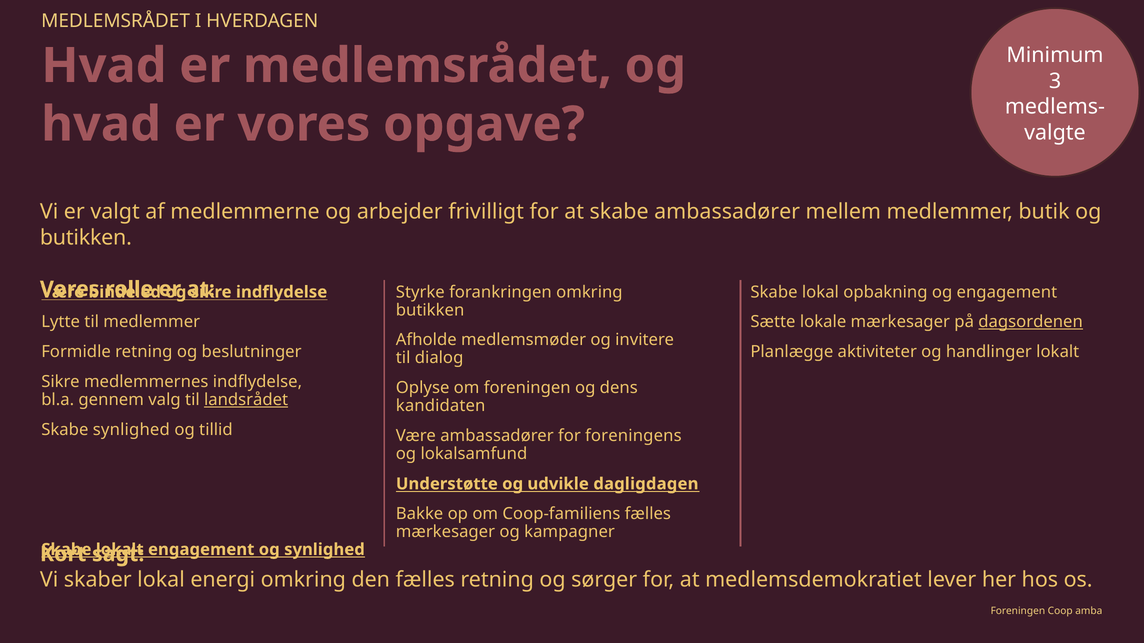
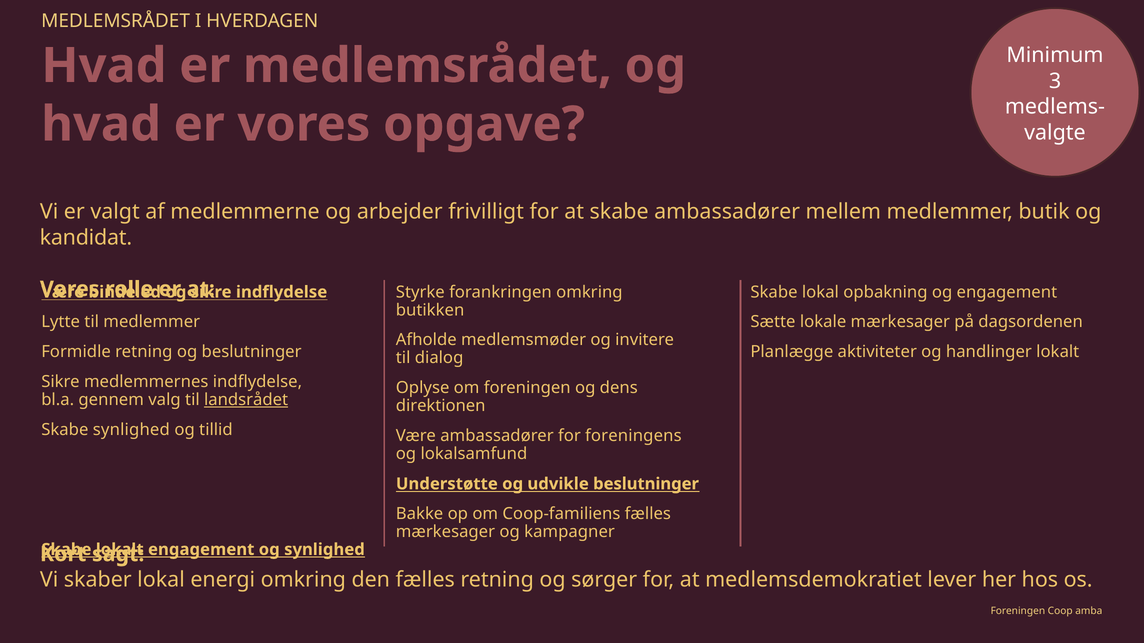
butikken: butikken -> kandidat (86, 238)
dagsordenen underline: present -> none (1031, 322)
kandidaten: kandidaten -> direktionen (441, 406)
udvikle dagligdagen: dagligdagen -> beslutninger (646, 484)
